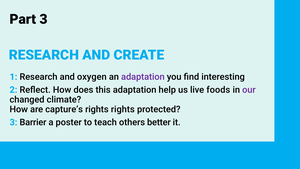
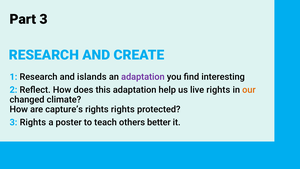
oxygen: oxygen -> islands (92, 77)
live foods: foods -> rights (218, 90)
our colour: purple -> orange (249, 90)
3 Barrier: Barrier -> Rights (33, 122)
